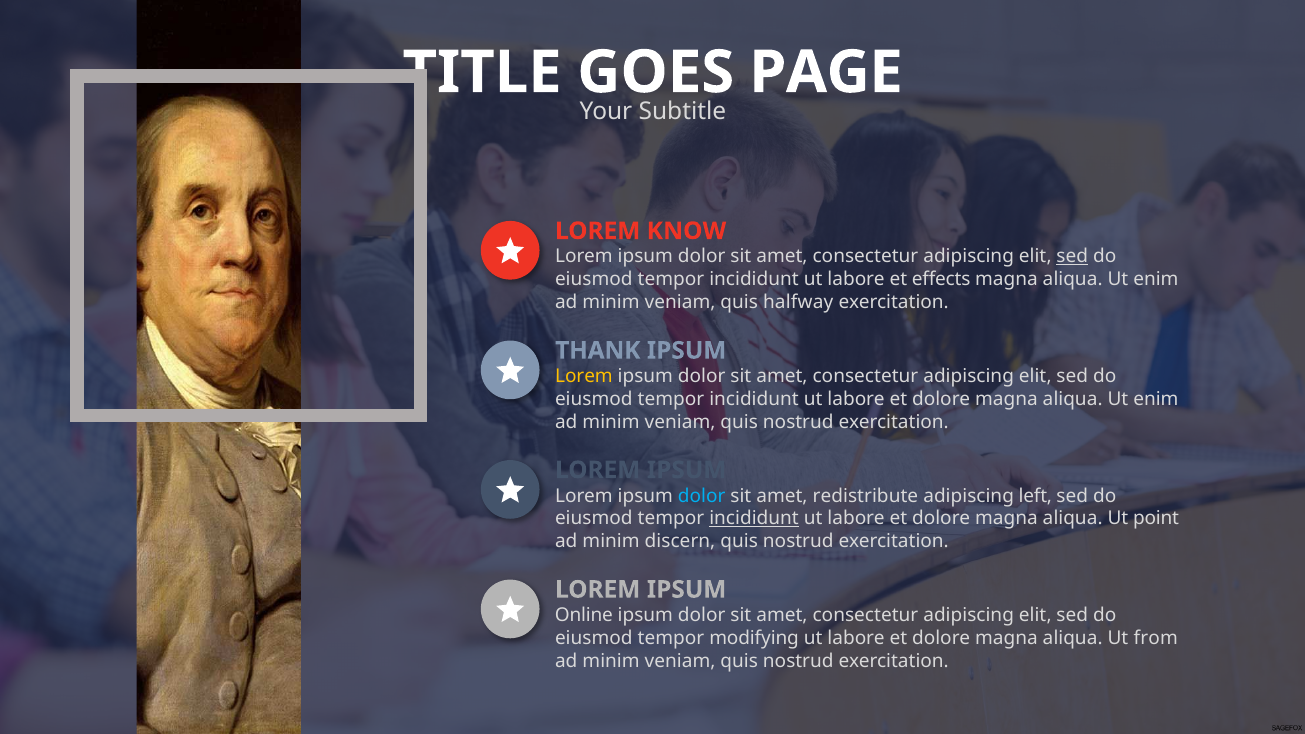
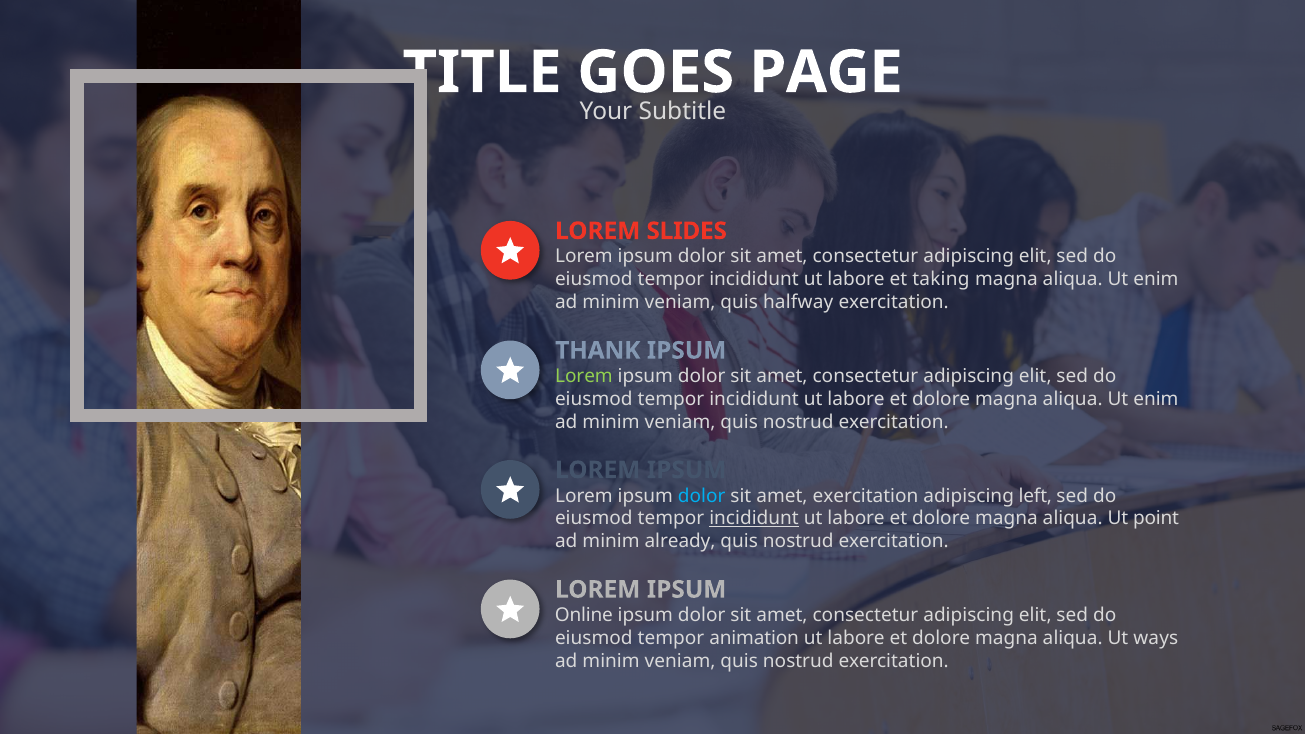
KNOW: KNOW -> SLIDES (687, 231)
sed underline: present -> none (1072, 257)
effects: effects -> taking (941, 280)
Lorem colour: yellow -> light green (584, 376)
amet redistribute: redistribute -> exercitation (865, 496)
discern: discern -> already (680, 542)
modifying: modifying -> animation (754, 638)
from: from -> ways (1156, 638)
